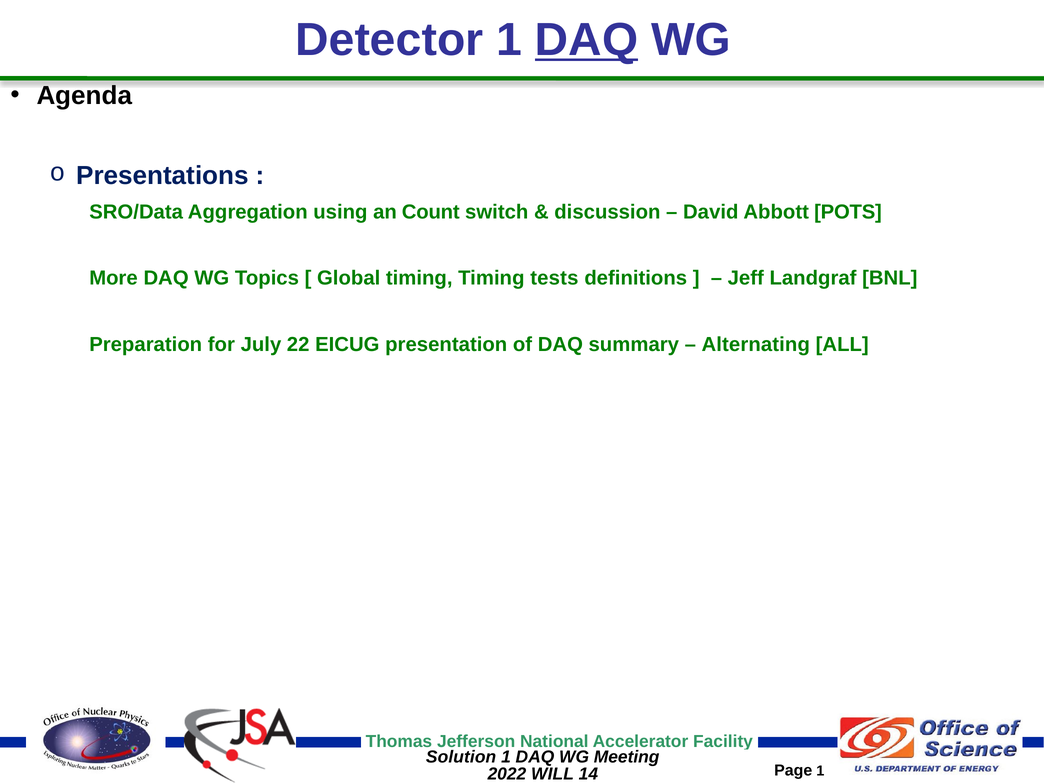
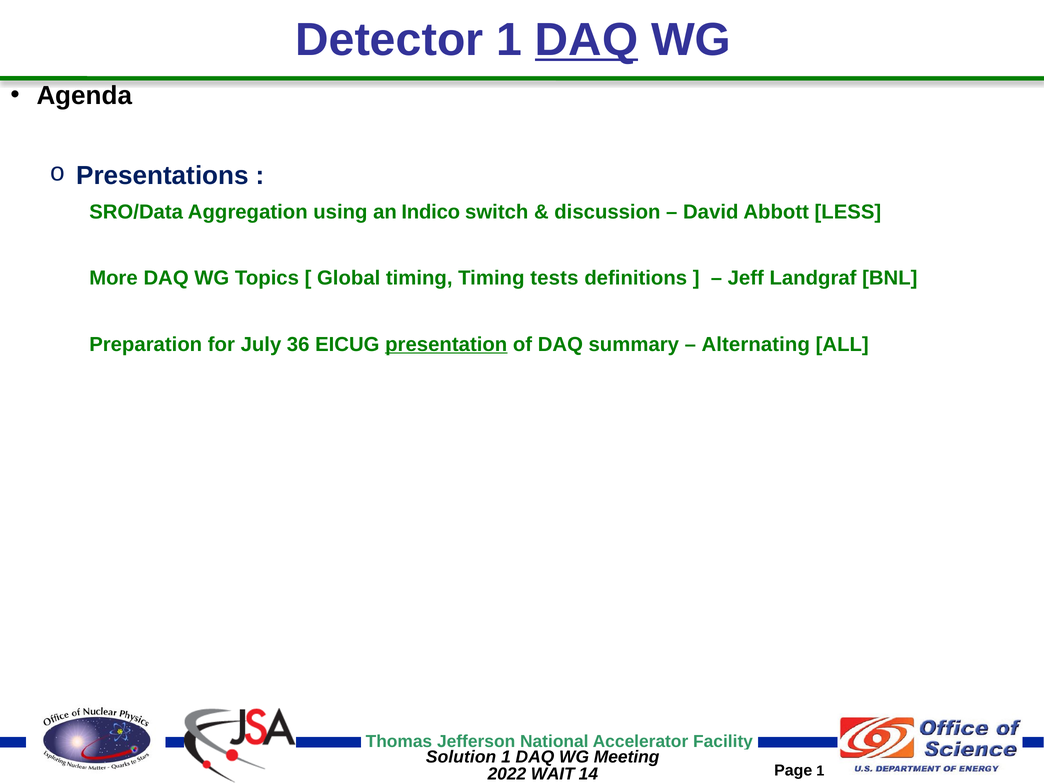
Count: Count -> Indico (431, 212)
POTS: POTS -> LESS (848, 212)
22: 22 -> 36 (298, 344)
presentation underline: none -> present (446, 344)
WILL: WILL -> WAIT (553, 774)
